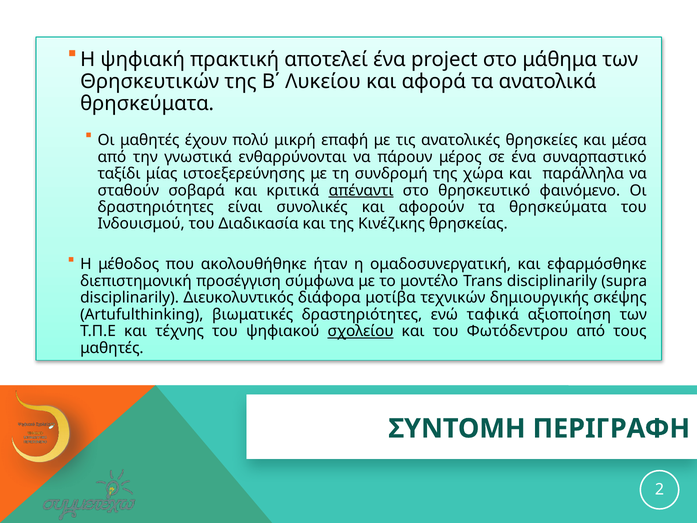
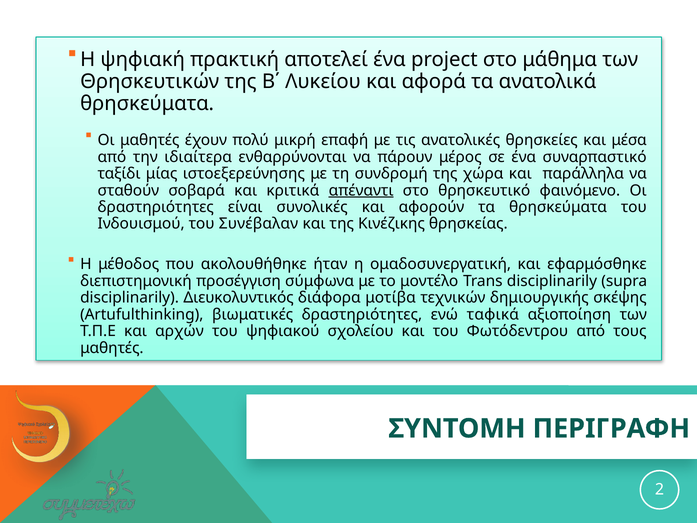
γνωστικά: γνωστικά -> ιδιαίτερα (198, 157)
Διαδικασία: Διαδικασία -> Συνέβαλαν (258, 224)
τέχνης: τέχνης -> αρχών (180, 331)
σχολείου underline: present -> none (361, 331)
